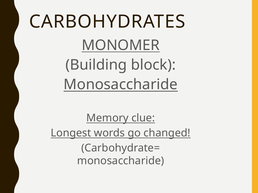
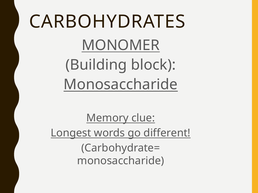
changed: changed -> different (167, 133)
